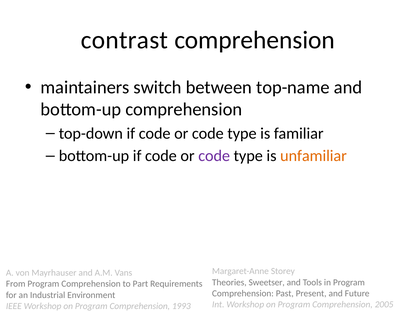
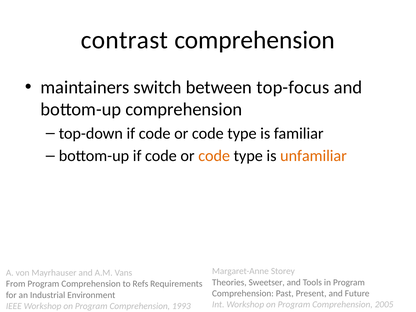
top-name: top-name -> top-focus (293, 87)
code colour: purple -> orange (214, 156)
Part: Part -> Refs (140, 284)
